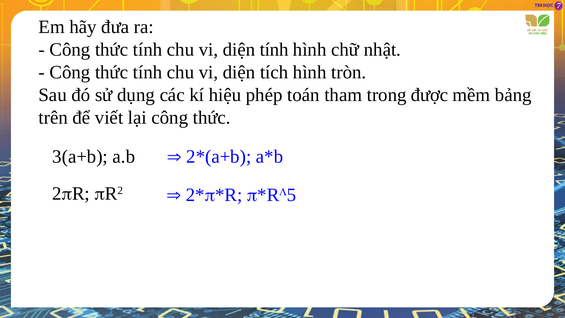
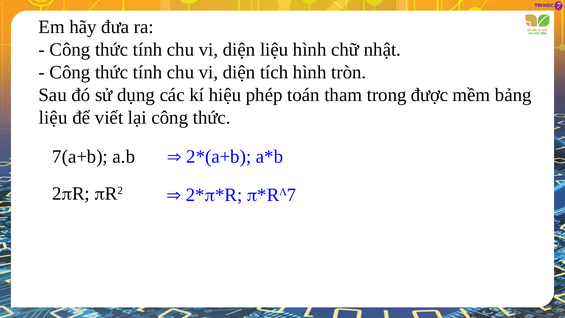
diện tính: tính -> liệu (274, 50)
trên: trên -> liệu (53, 117)
3(a+b: 3(a+b -> 7(a+b (80, 156)
5: 5 -> 7 (292, 195)
